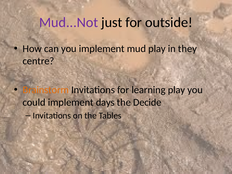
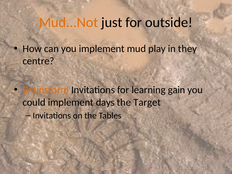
Mud...Not colour: purple -> orange (69, 22)
learning play: play -> gain (177, 90)
Decide: Decide -> Target (147, 102)
